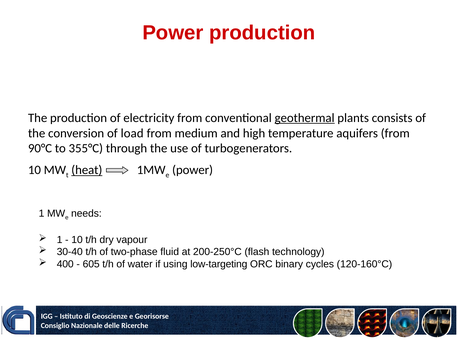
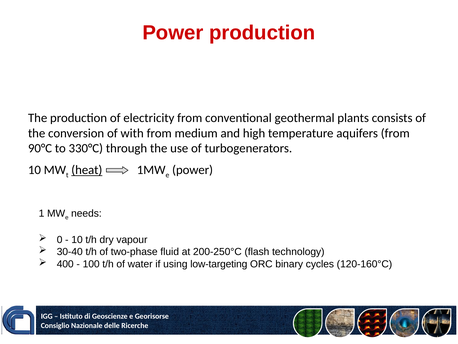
geothermal underline: present -> none (305, 118)
load: load -> with (132, 133)
355°C: 355°C -> 330°C (86, 148)
1: 1 -> 0 (60, 239)
605: 605 -> 100 (91, 264)
